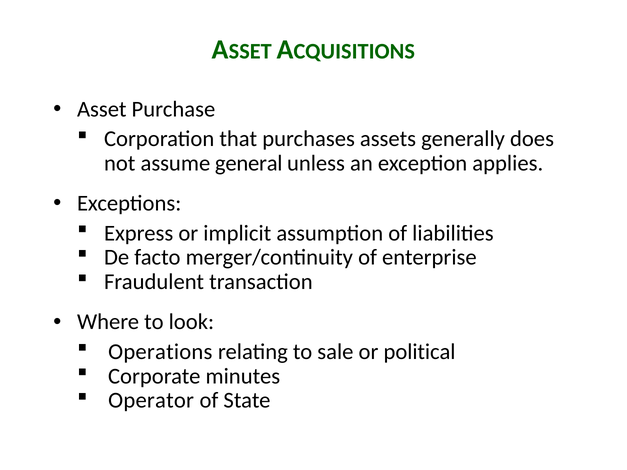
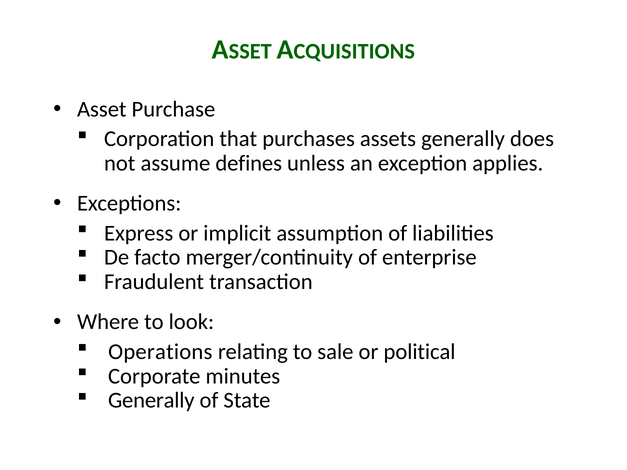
general: general -> defines (249, 163)
Operator: Operator -> Generally (151, 401)
